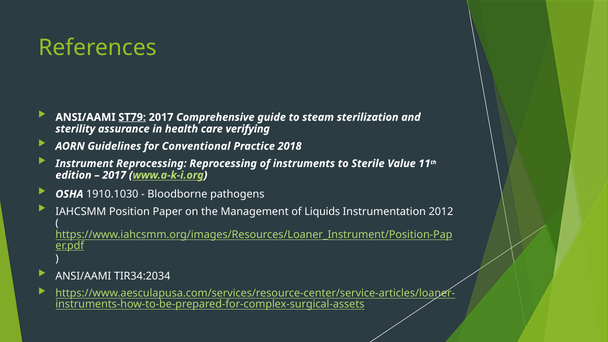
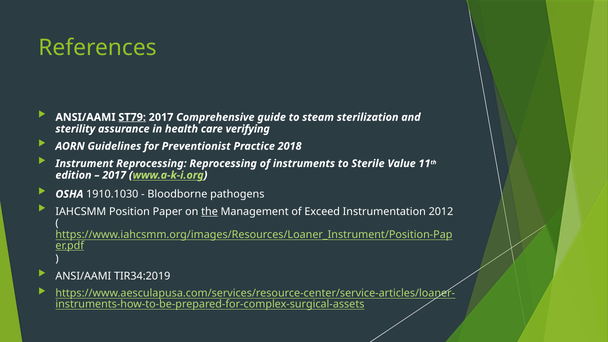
Conventional: Conventional -> Preventionist (196, 146)
the underline: none -> present (210, 211)
Liquids: Liquids -> Exceed (322, 211)
TIR34:2034: TIR34:2034 -> TIR34:2019 (142, 276)
